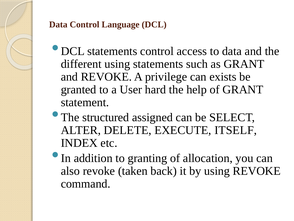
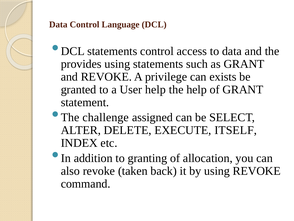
different: different -> provides (81, 64)
User hard: hard -> help (155, 89)
structured: structured -> challenge (106, 117)
